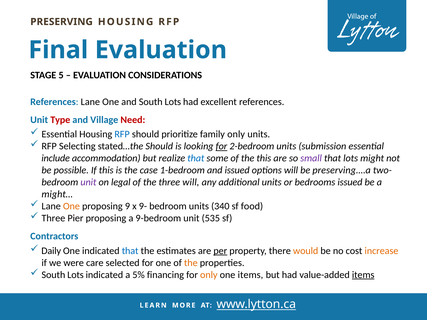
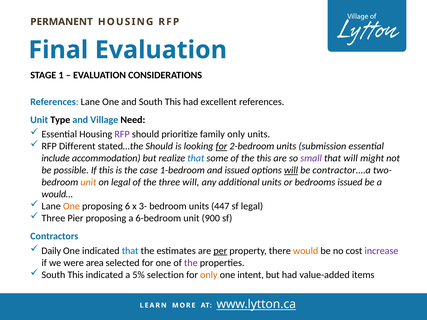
PRESERVING: PRESERVING -> PERMANENT (62, 22)
5: 5 -> 1 (61, 75)
and South Lots: Lots -> This (173, 102)
Type colour: red -> black (60, 120)
Need colour: red -> black (133, 120)
RFP colour: blue -> purple (122, 134)
Selecting: Selecting -> Different (77, 146)
that lots: lots -> will (351, 158)
will underline: none -> present (291, 170)
preserving.…a: preserving.…a -> contractor.…a (342, 170)
unit colour: purple -> orange (88, 182)
might…: might… -> would… (57, 194)
9: 9 -> 6 (128, 206)
9-: 9- -> 3- (143, 206)
340: 340 -> 447 (220, 206)
sf food: food -> legal (252, 206)
9-bedroom: 9-bedroom -> 6-bedroom (158, 218)
535: 535 -> 900 (211, 218)
increase colour: orange -> purple (381, 251)
care: care -> area (95, 263)
the colour: orange -> purple (191, 263)
Lots: Lots -> This (76, 275)
financing: financing -> selection (165, 275)
one items: items -> intent (251, 275)
items underline: present -> none (363, 275)
